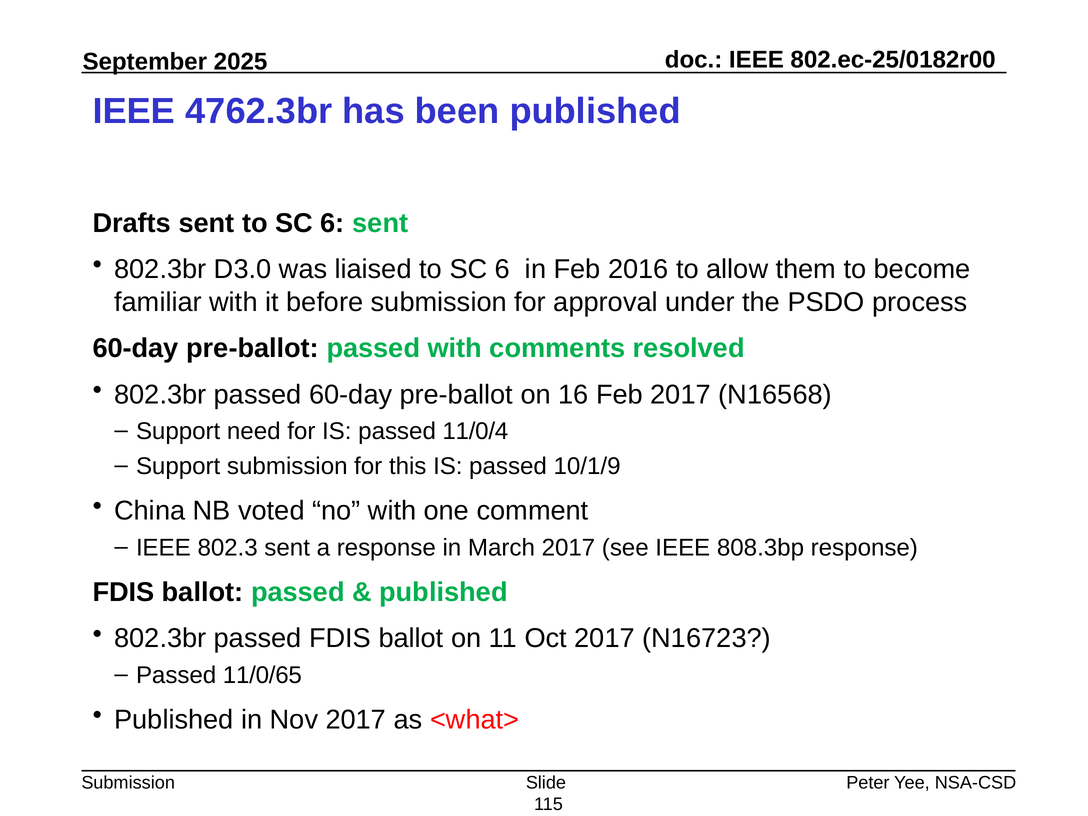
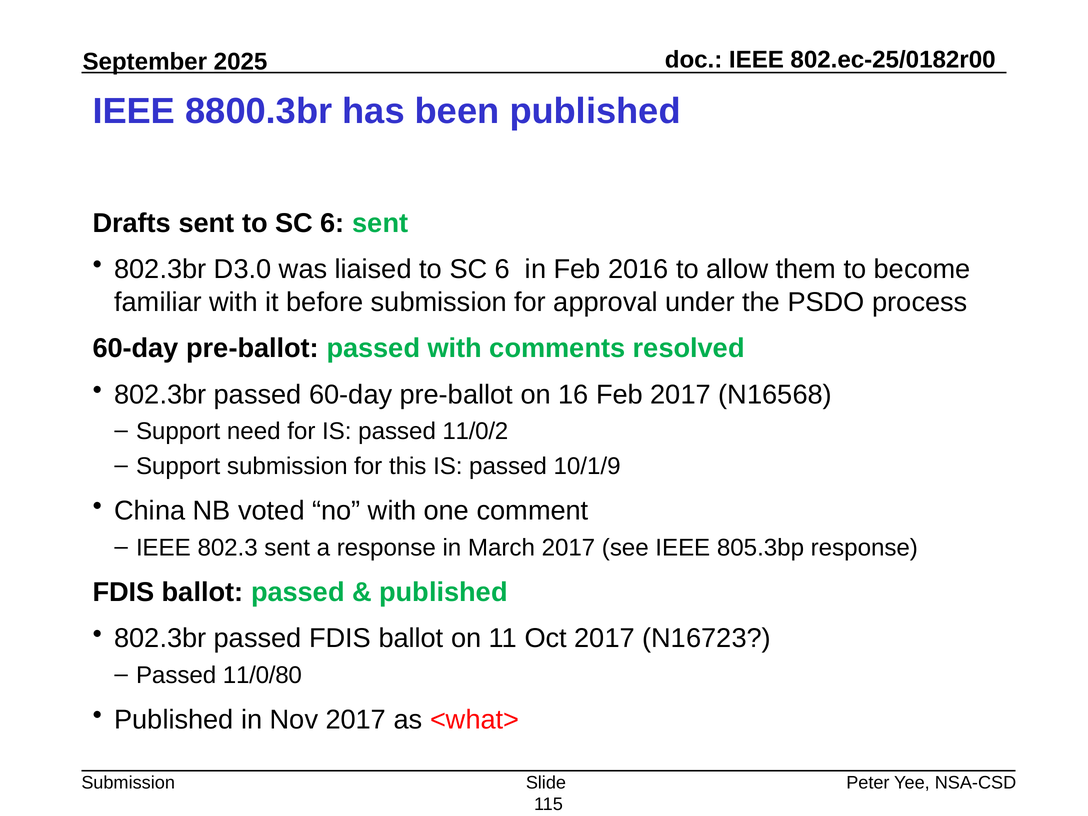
4762.3br: 4762.3br -> 8800.3br (259, 111)
11/0/4: 11/0/4 -> 11/0/2 (475, 431)
808.3bp: 808.3bp -> 805.3bp (760, 548)
11/0/65: 11/0/65 -> 11/0/80 (262, 675)
